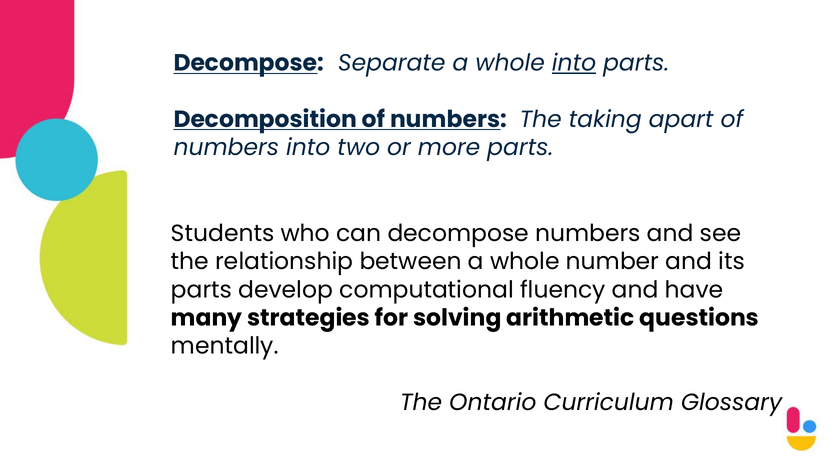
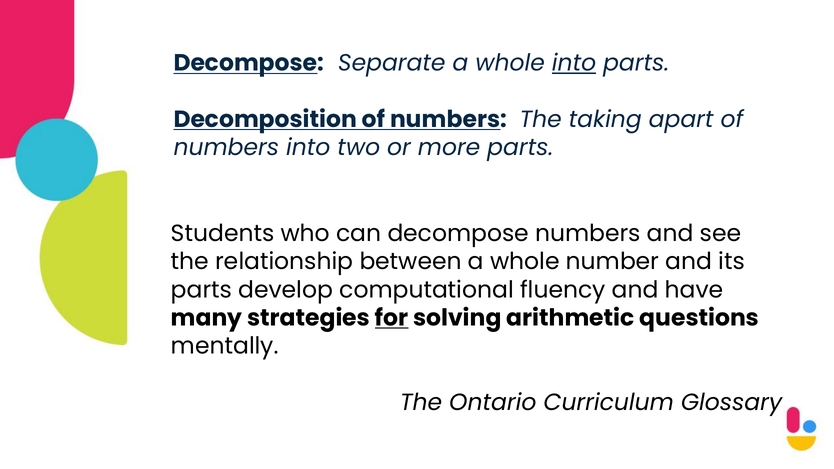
for underline: none -> present (392, 318)
